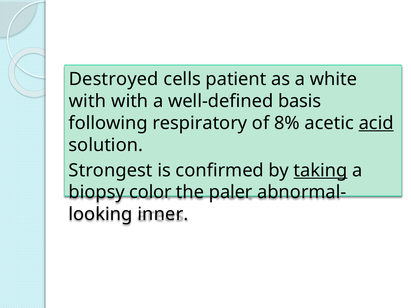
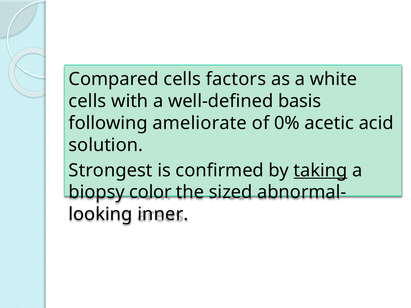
Destroyed: Destroyed -> Compared (114, 79)
patient: patient -> factors (236, 79)
with: with -> cells (87, 101)
respiratory: respiratory -> ameliorate (200, 123)
8%: 8% -> 0% (287, 123)
acid underline: present -> none (376, 123)
paler: paler -> sized (231, 192)
